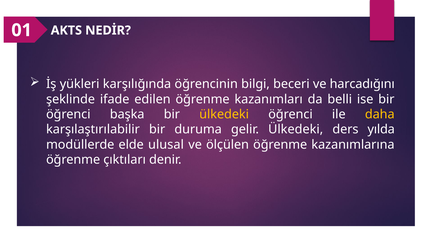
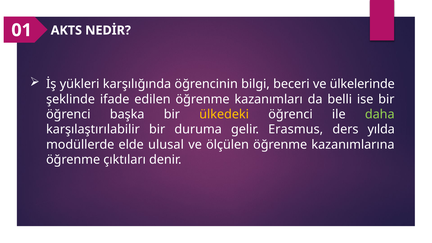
harcadığını: harcadığını -> ülkelerinde (362, 84)
daha colour: yellow -> light green (380, 114)
gelir Ülkedeki: Ülkedeki -> Erasmus (296, 129)
